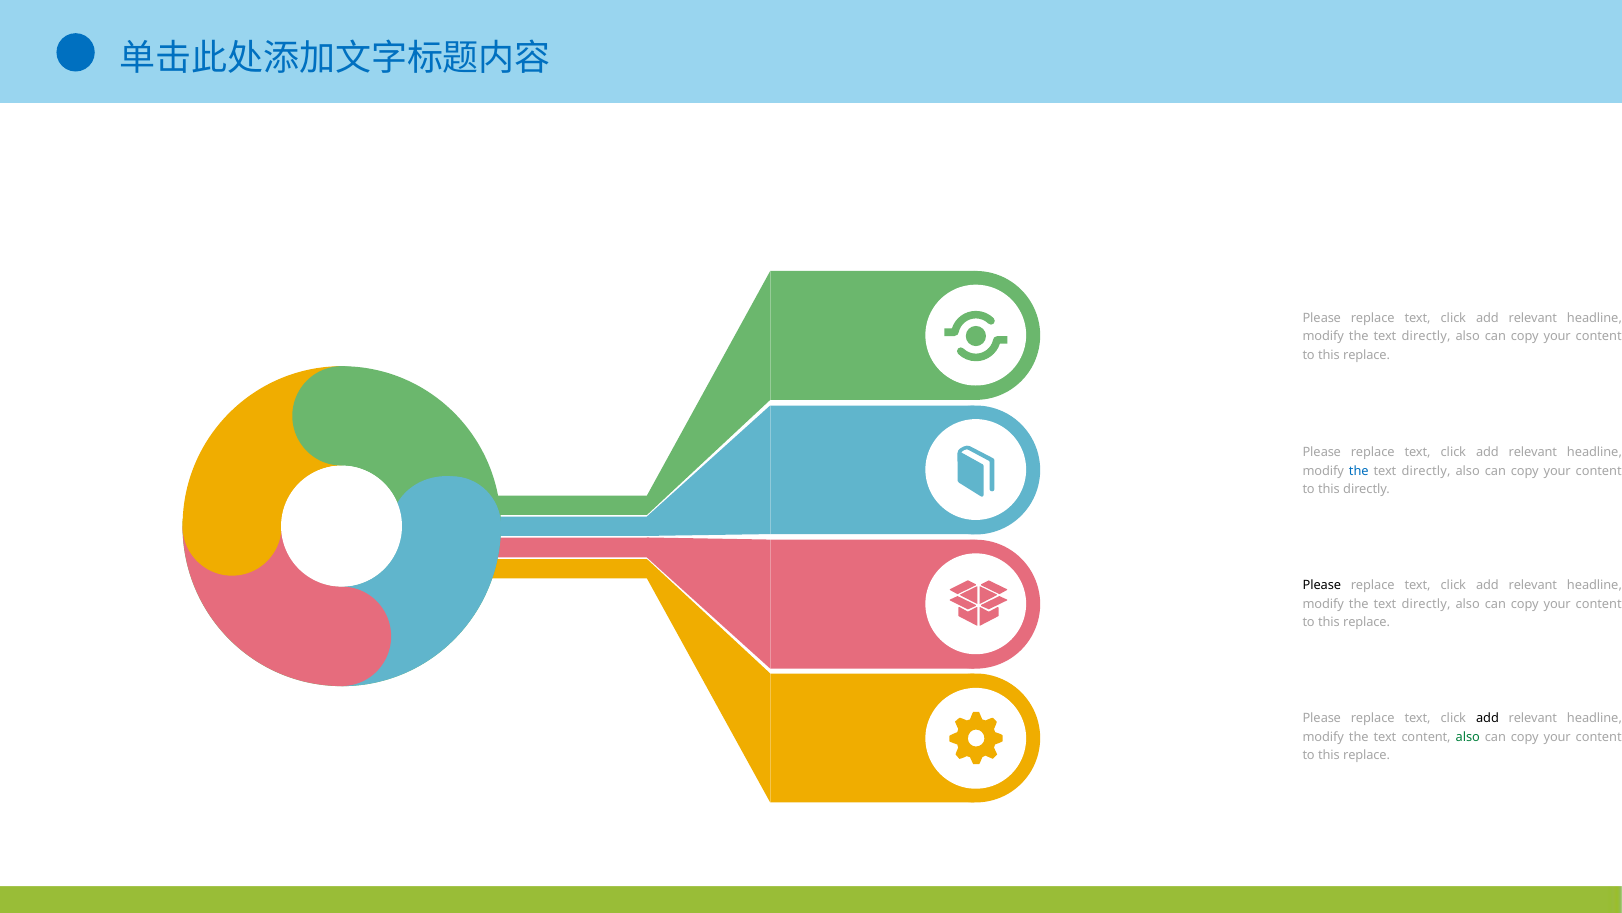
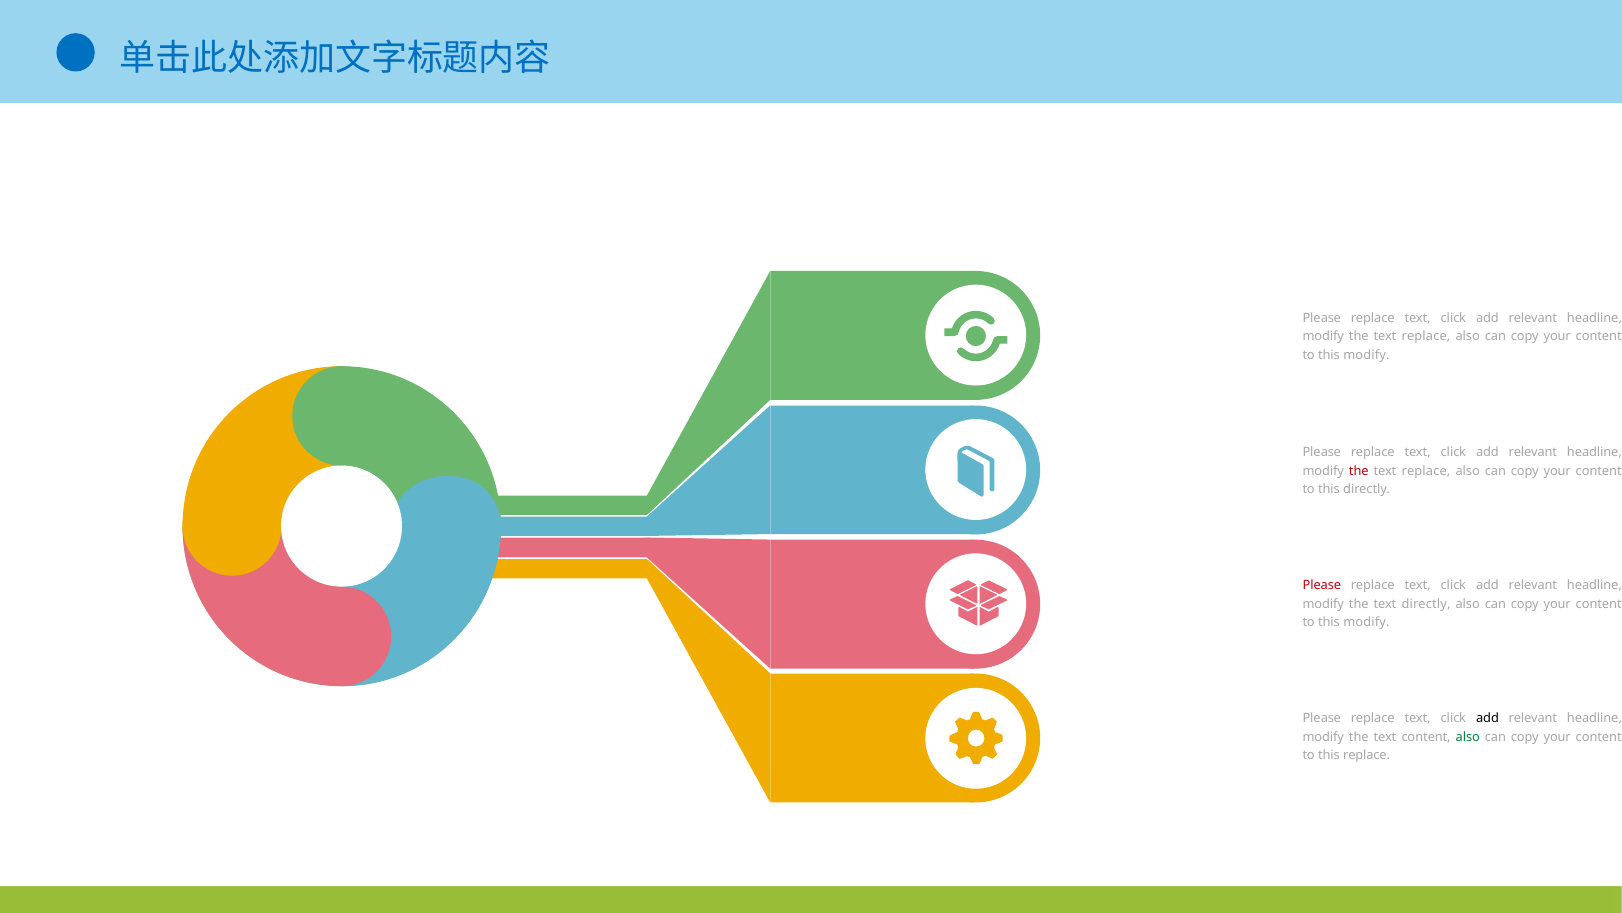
directly: directly -> replace (1426, 336)
replace: replace -> modify (1366, 355)
the colour: blue -> red (1359, 471)
directly: directly -> replace (1426, 471)
Please colour: black -> red (1322, 585)
replace: replace -> modify (1366, 622)
